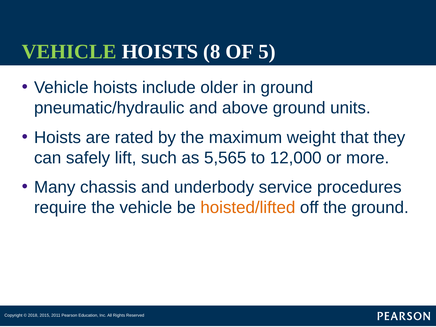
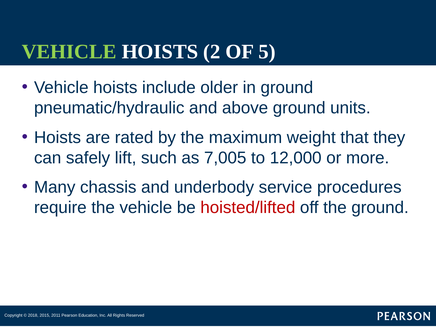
8: 8 -> 2 (212, 52)
5,565: 5,565 -> 7,005 (225, 158)
hoisted/lifted colour: orange -> red (248, 208)
